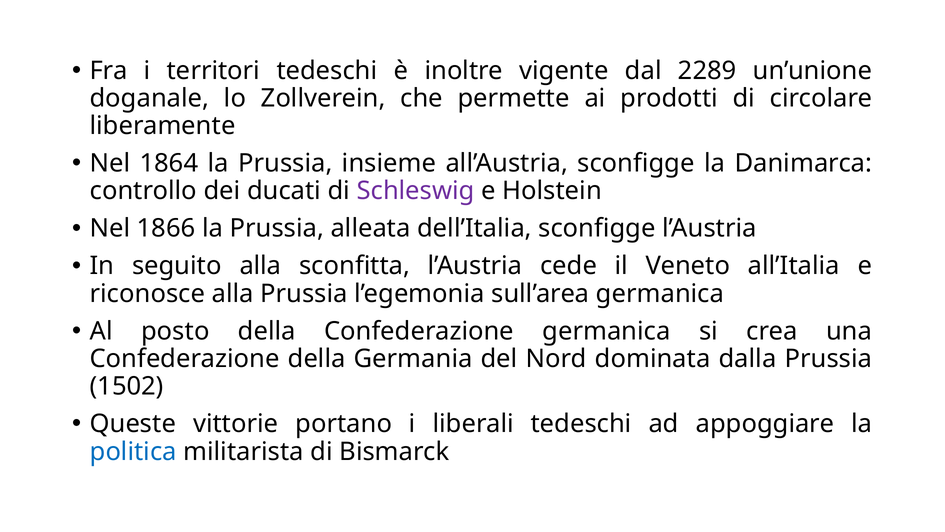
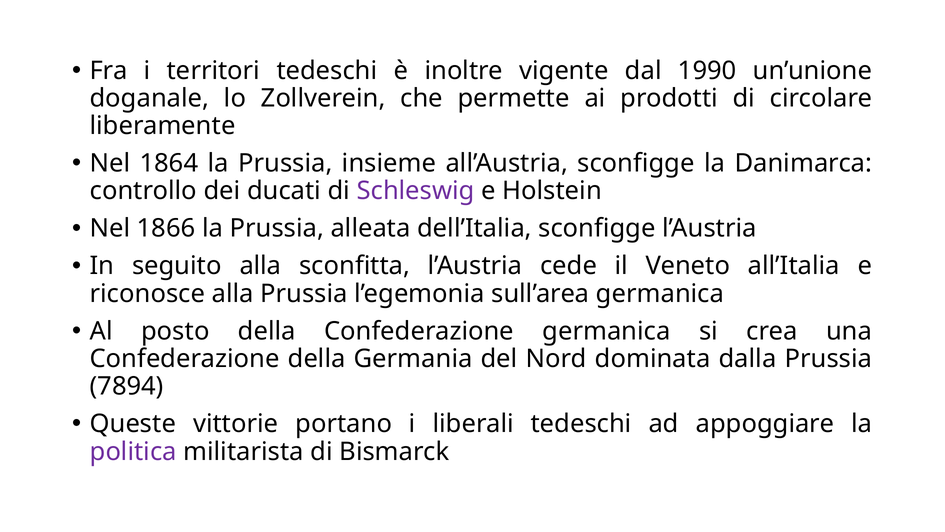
2289: 2289 -> 1990 (707, 71)
1502: 1502 -> 7894 (127, 386)
politica colour: blue -> purple (133, 451)
